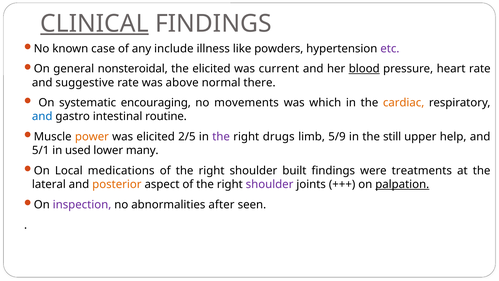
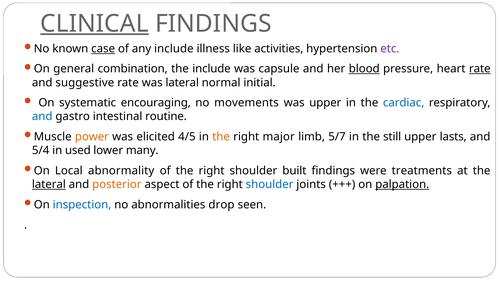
case underline: none -> present (103, 49)
powders: powders -> activities (279, 49)
nonsteroidal: nonsteroidal -> combination (133, 69)
the elicited: elicited -> include (212, 69)
current: current -> capsule (279, 69)
rate underline: none -> present (480, 69)
was above: above -> lateral (182, 82)
there: there -> initial (260, 82)
was which: which -> upper (325, 103)
cardiac colour: orange -> blue (404, 103)
2/5: 2/5 -> 4/5 (187, 137)
the colour: purple -> orange (221, 137)
drugs: drugs -> major (279, 137)
5/9: 5/9 -> 5/7 (337, 137)
help: help -> lasts (453, 137)
5/1: 5/1 -> 5/4 (41, 150)
medications: medications -> abnormality (121, 171)
lateral underline: none -> present (49, 184)
shoulder colour: purple -> blue (270, 184)
inspection colour: purple -> blue (82, 204)
after: after -> drop (221, 204)
